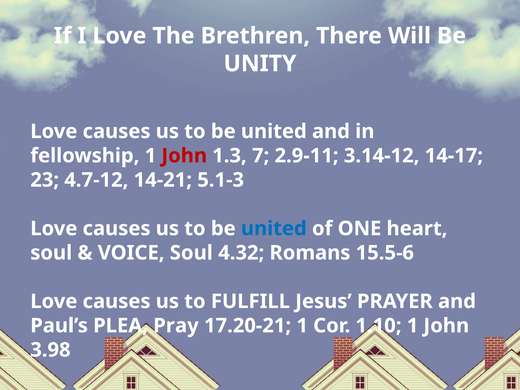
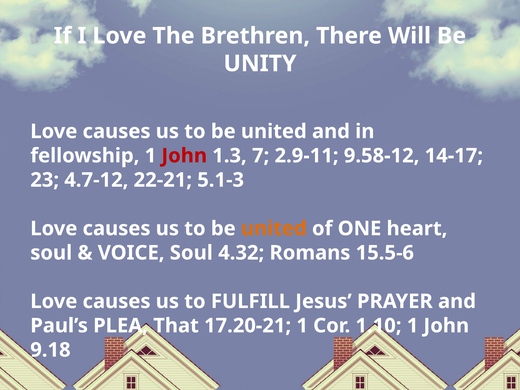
3.14-12: 3.14-12 -> 9.58-12 (382, 156)
14-21: 14-21 -> 22-21 (163, 180)
united colour: blue -> orange (274, 229)
Pray: Pray -> That (176, 326)
3.98: 3.98 -> 9.18 (50, 350)
